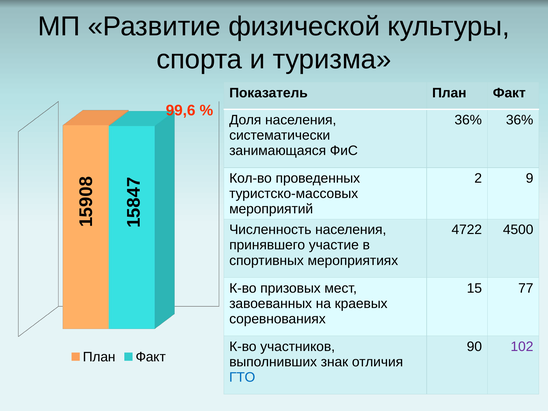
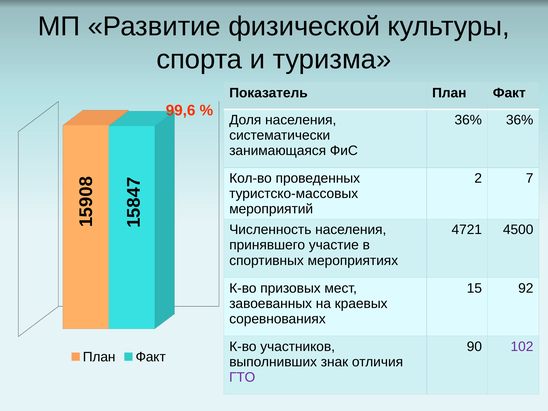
2 9: 9 -> 7 (530, 178)
4722: 4722 -> 4721 (467, 230)
77: 77 -> 92 (526, 288)
ГТО colour: blue -> purple (242, 377)
